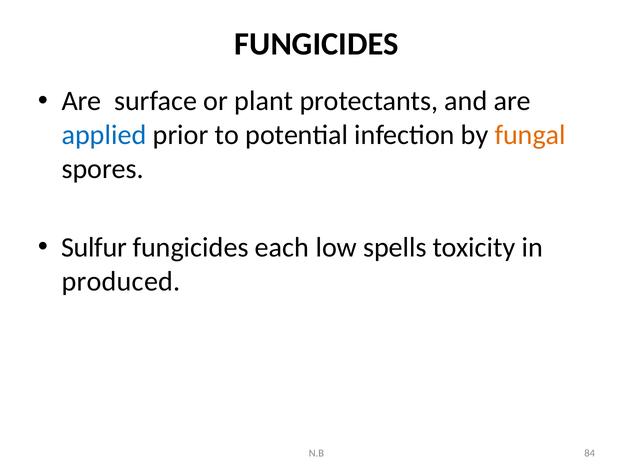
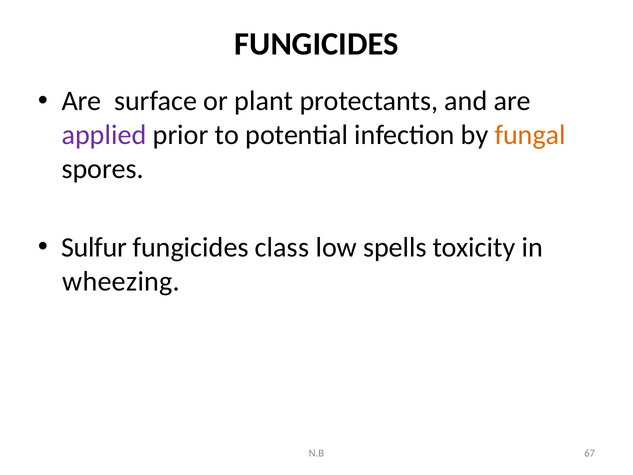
applied colour: blue -> purple (104, 135)
each: each -> class (282, 247)
produced: produced -> wheezing (121, 281)
84: 84 -> 67 (590, 453)
